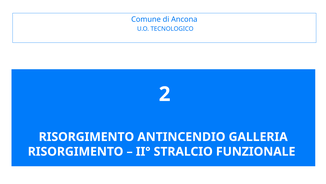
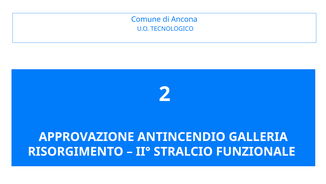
RISORGIMENTO: RISORGIMENTO -> APPROVAZIONE (86, 136)
